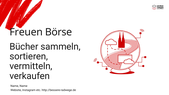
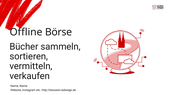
Freuen: Freuen -> Offline (26, 32)
